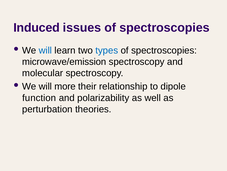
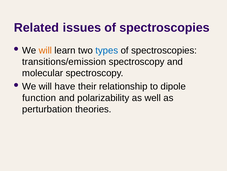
Induced: Induced -> Related (36, 28)
will colour: blue -> orange (45, 50)
microwave/emission: microwave/emission -> transitions/emission (64, 62)
more: more -> have (65, 86)
